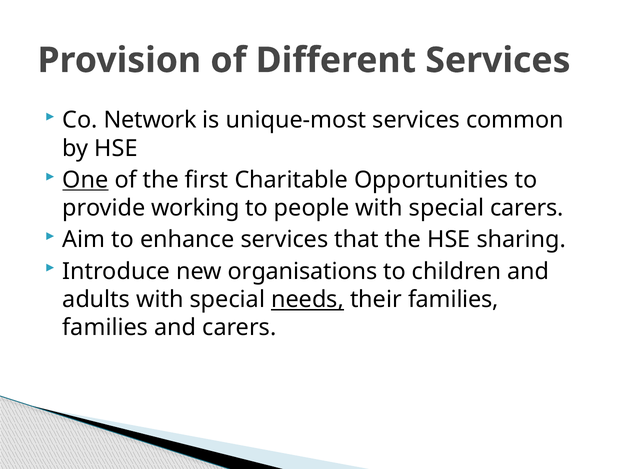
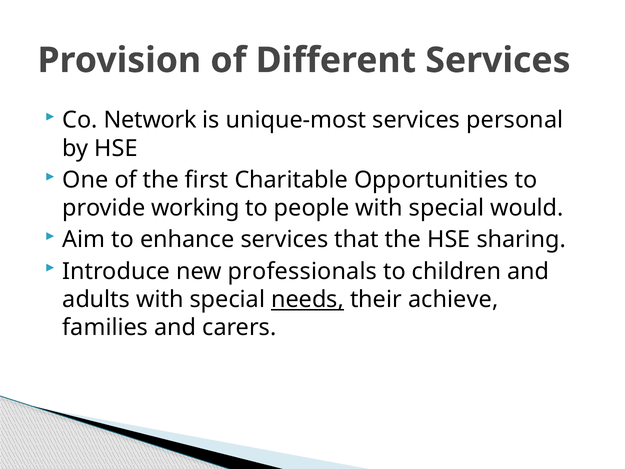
common: common -> personal (515, 120)
One underline: present -> none (85, 180)
special carers: carers -> would (527, 208)
organisations: organisations -> professionals (302, 271)
their families: families -> achieve (453, 299)
